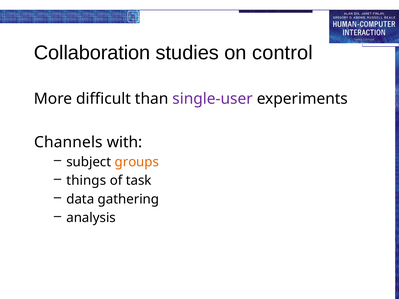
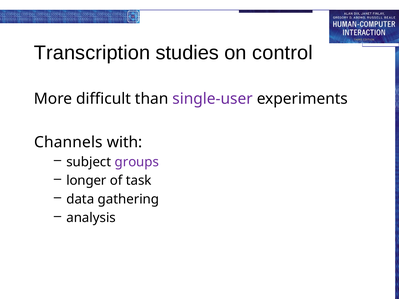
Collaboration: Collaboration -> Transcription (92, 53)
groups colour: orange -> purple (137, 162)
things: things -> longer (86, 181)
